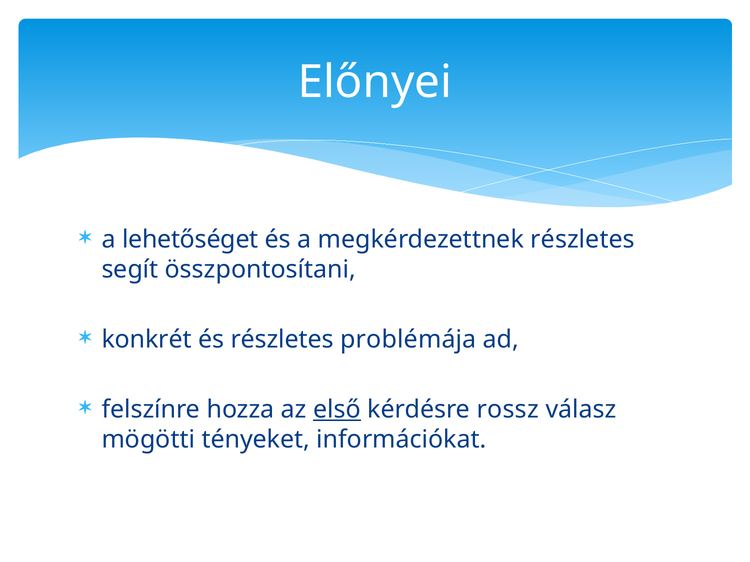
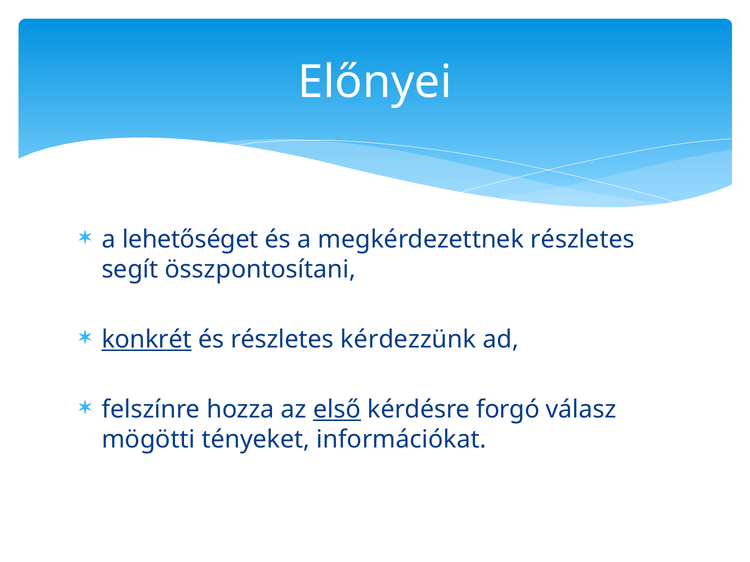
konkrét underline: none -> present (147, 340)
problémája: problémája -> kérdezzünk (408, 340)
rossz: rossz -> forgó (508, 410)
